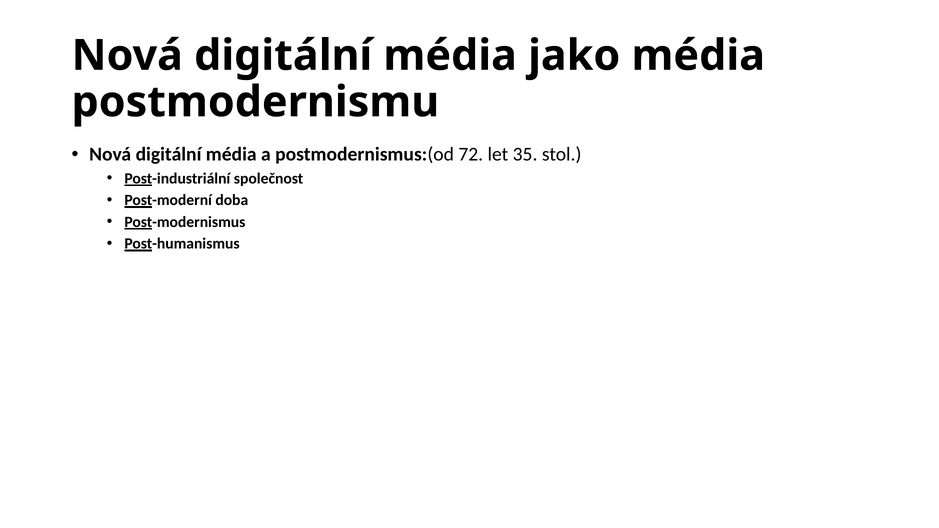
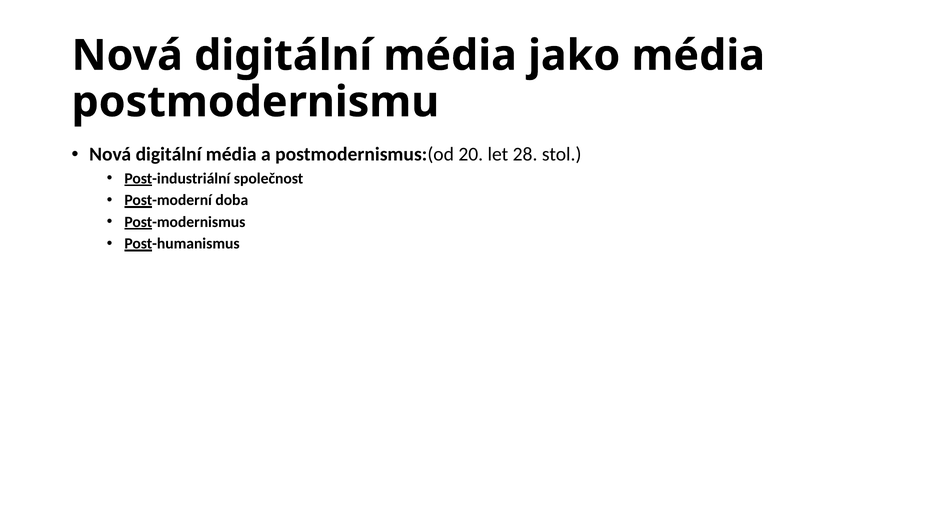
72: 72 -> 20 (471, 155)
35: 35 -> 28 (525, 155)
